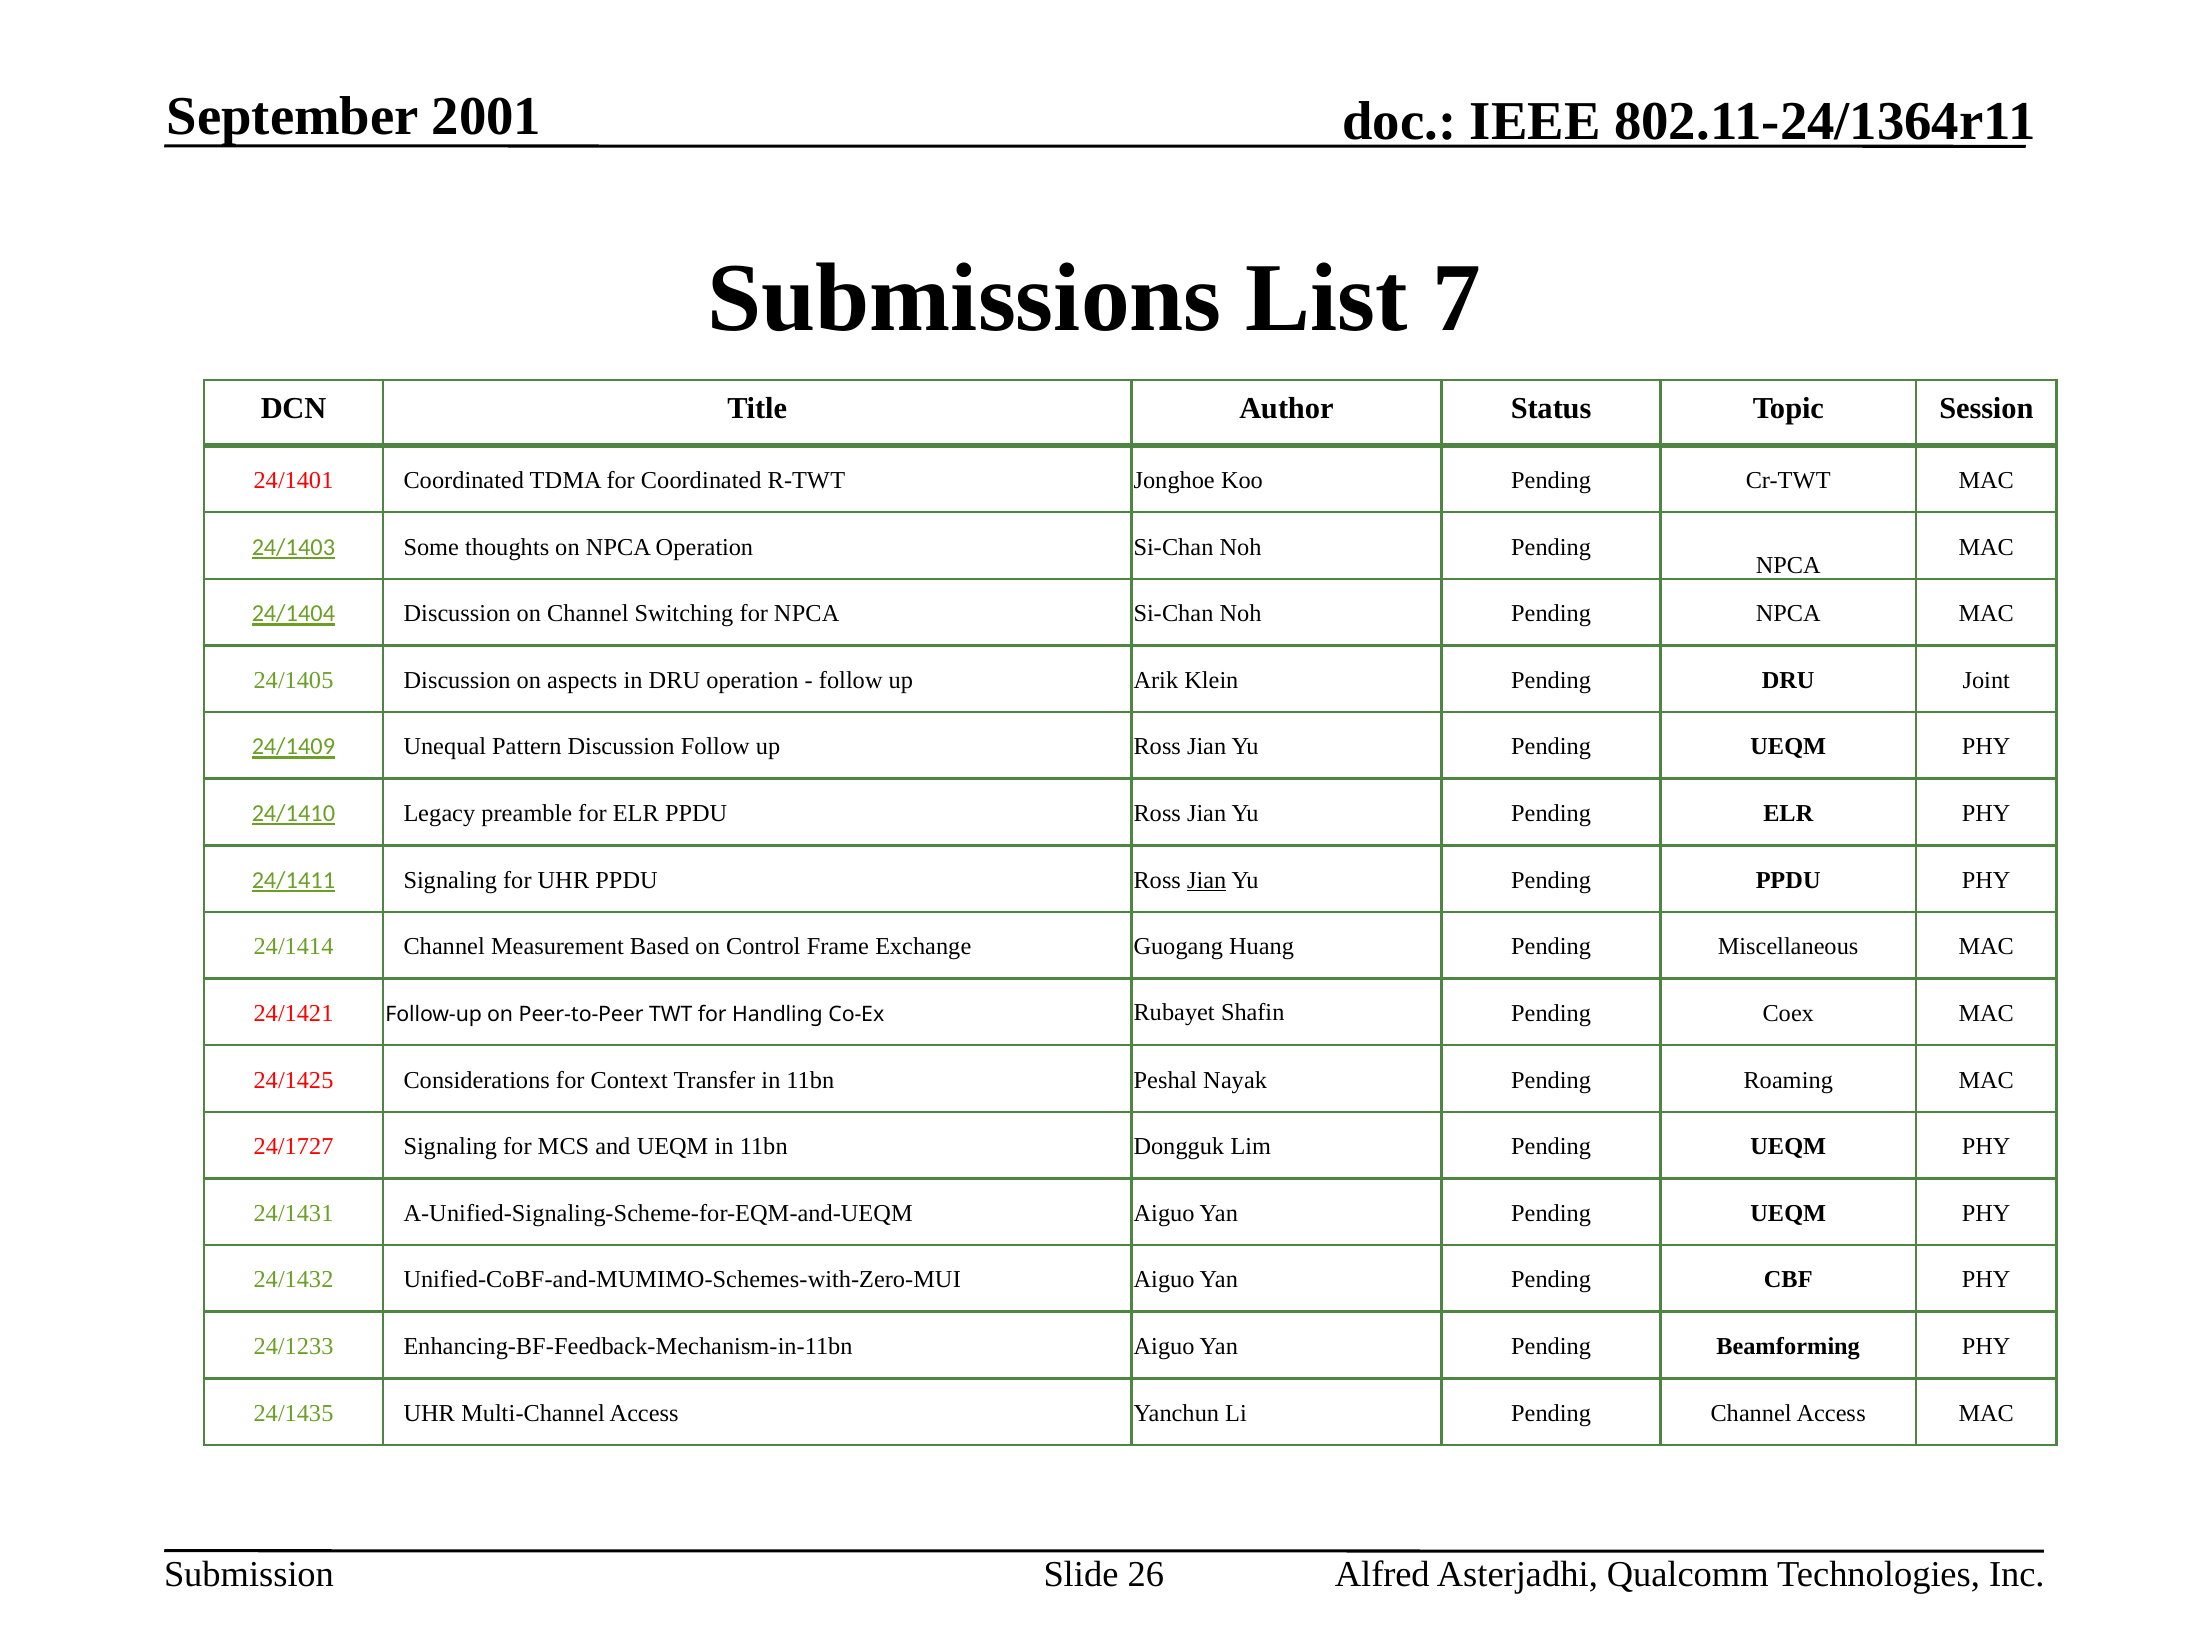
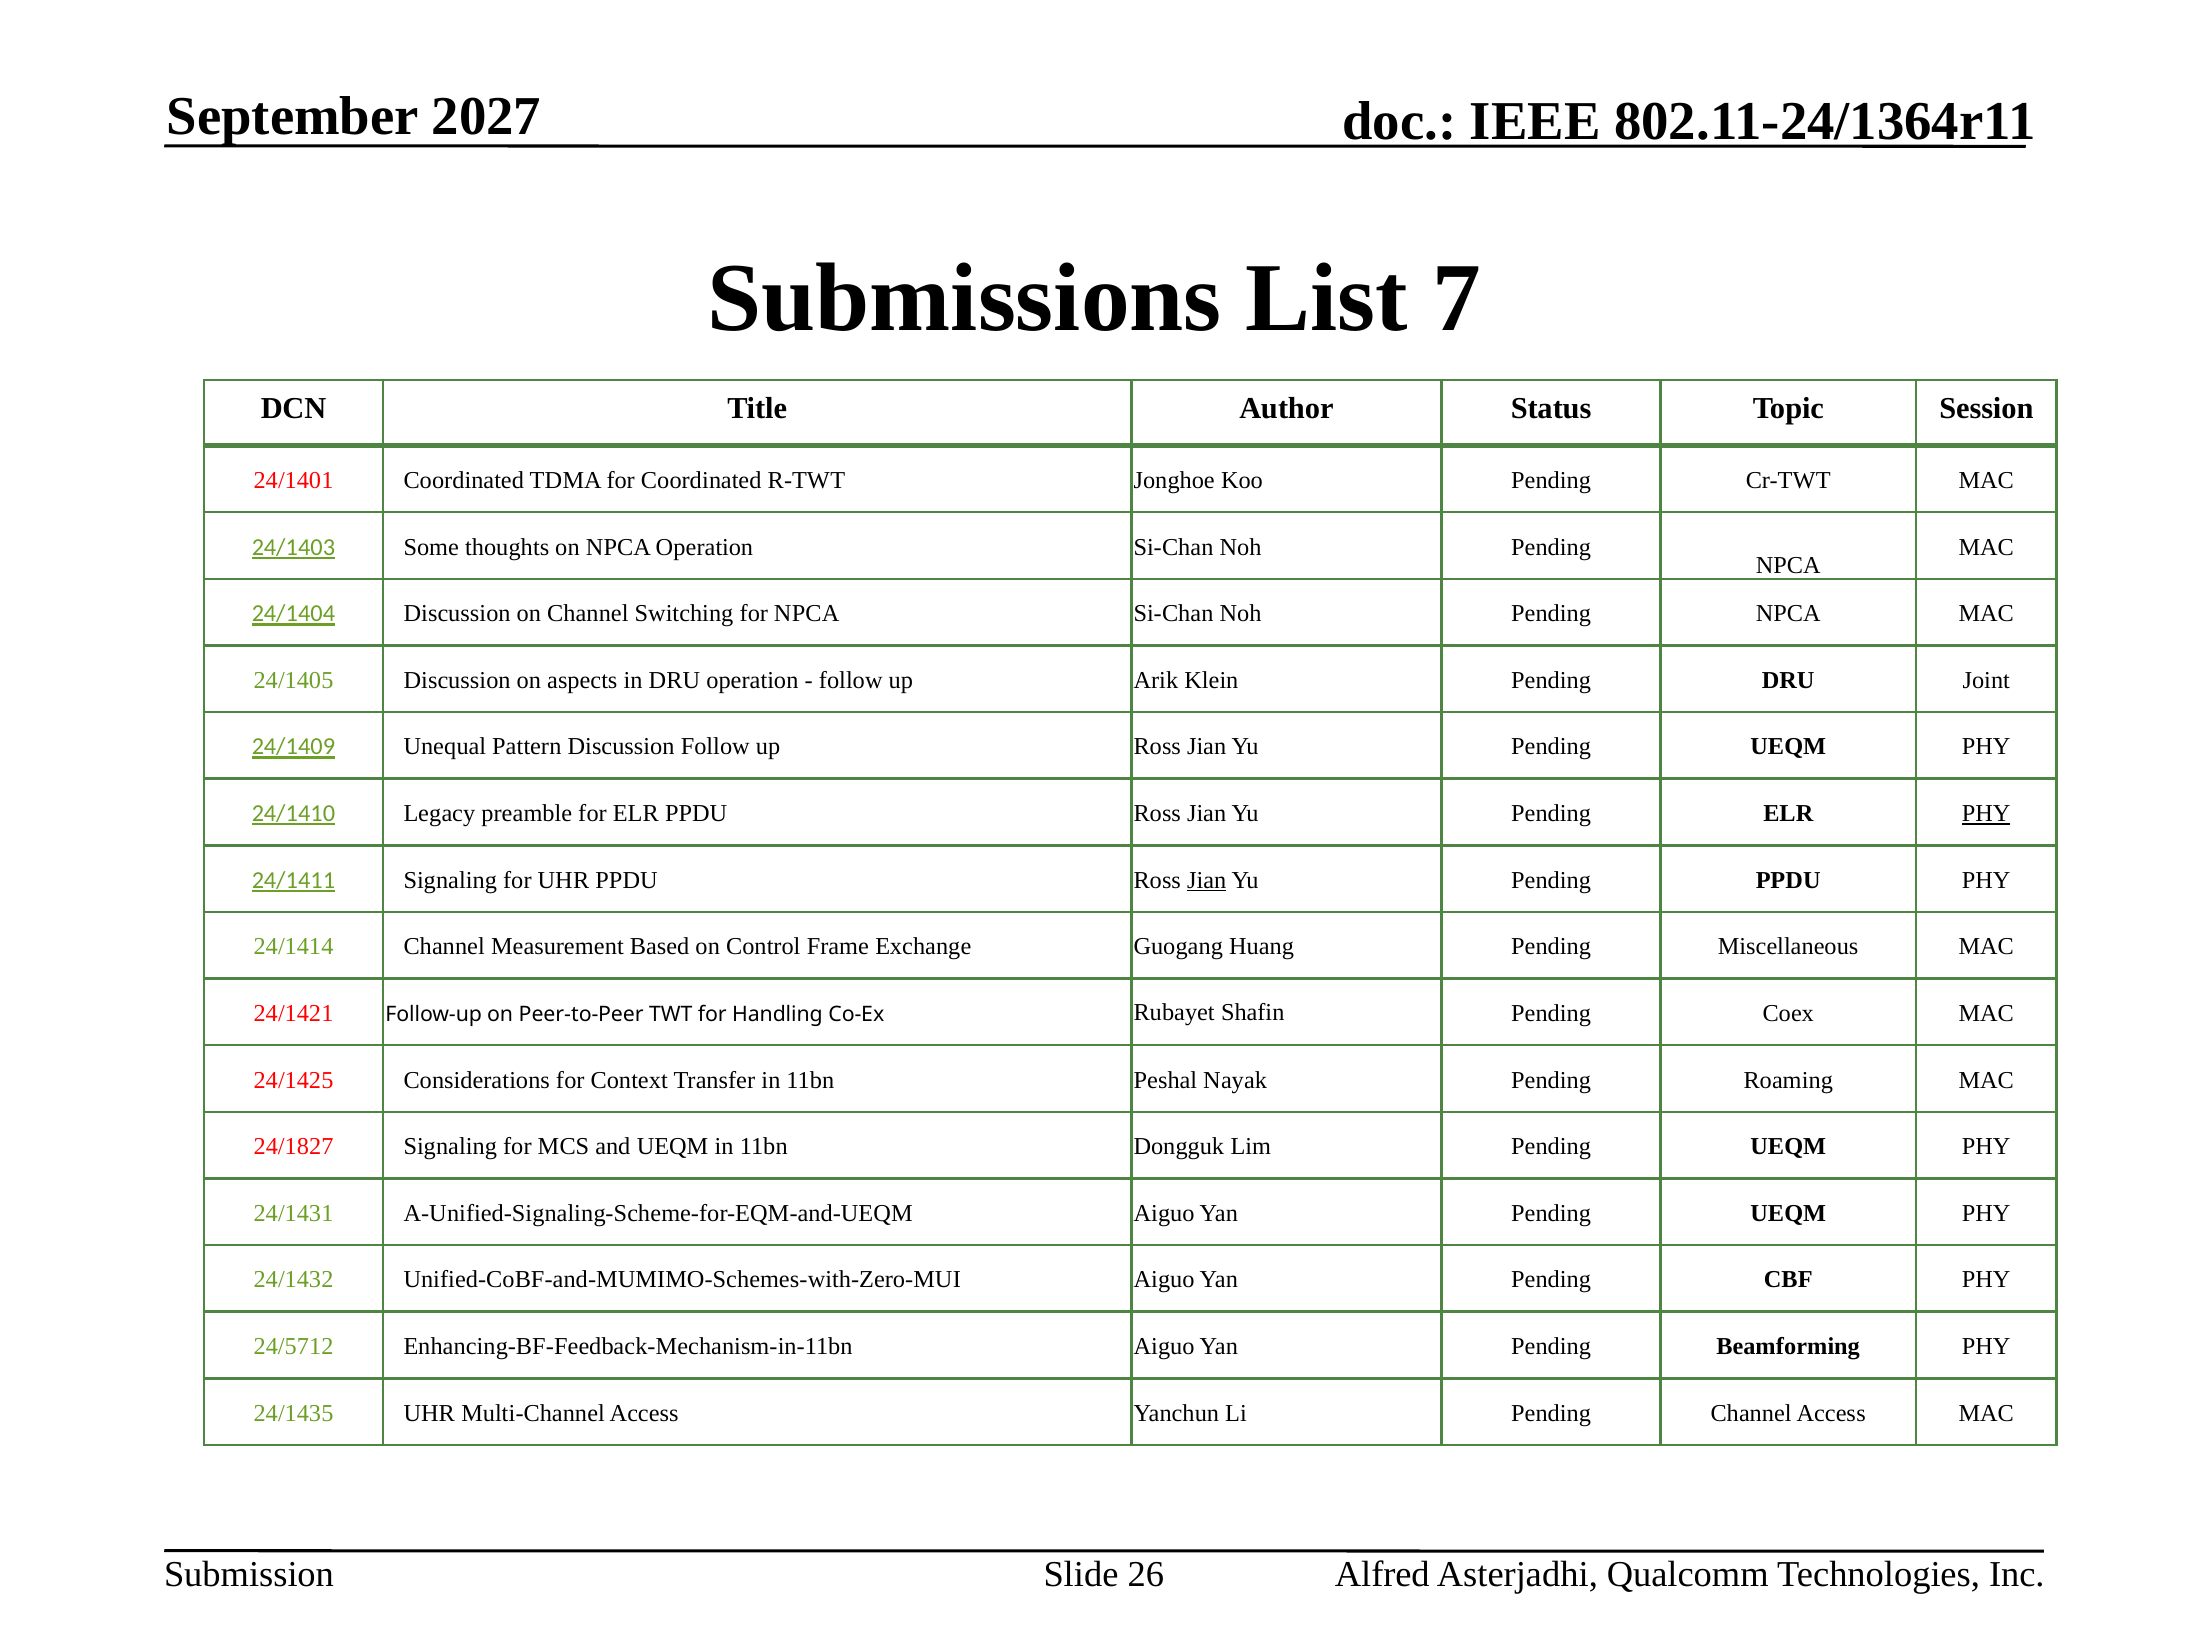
2001: 2001 -> 2027 (486, 116)
PHY underline: none -> present (1986, 814)
24/1727: 24/1727 -> 24/1827 (293, 1147)
24/1233: 24/1233 -> 24/5712 (293, 1347)
